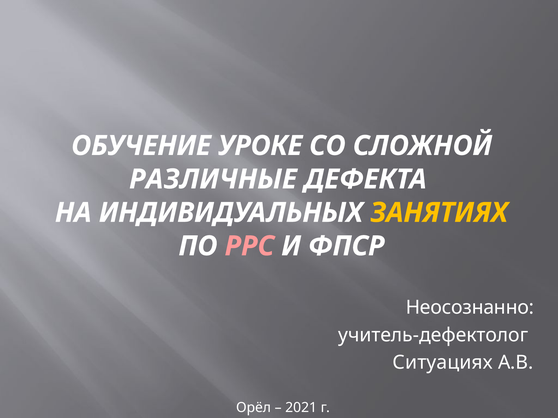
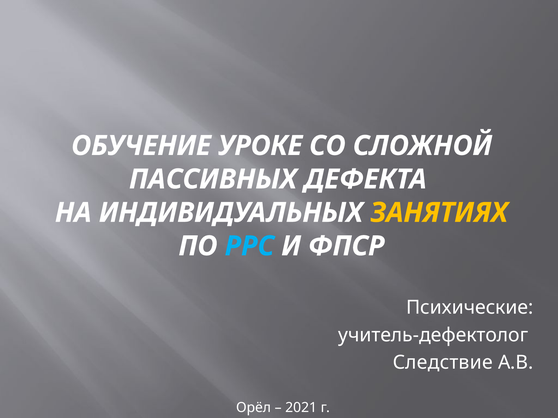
РАЗЛИЧНЫЕ: РАЗЛИЧНЫЕ -> ПАССИВНЫХ (213, 179)
РРС colour: pink -> light blue (249, 246)
Неосознанно: Неосознанно -> Психические (470, 308)
Ситуациях: Ситуациях -> Следствие (443, 363)
